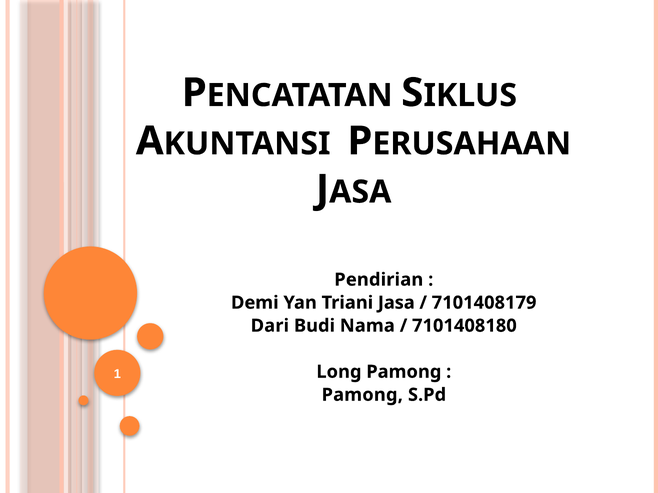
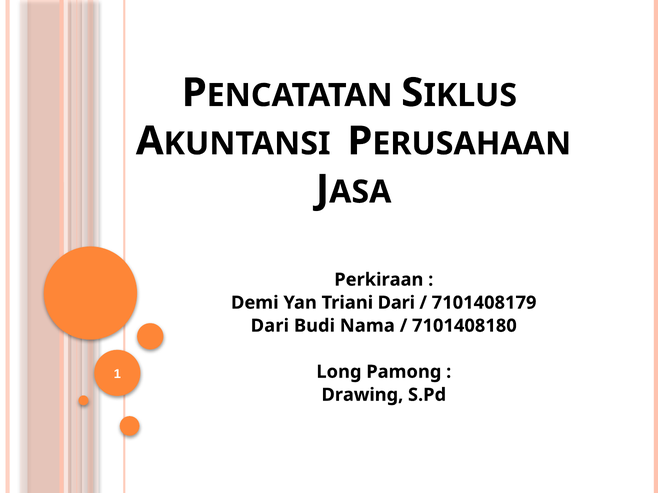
Pendirian: Pendirian -> Perkiraan (379, 280)
Triani Jasa: Jasa -> Dari (396, 303)
Pamong: Pamong -> Drawing (362, 395)
